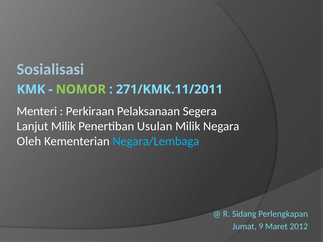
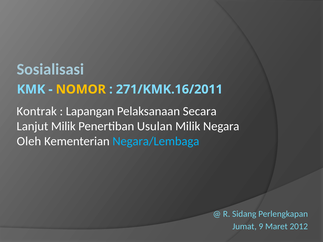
NOMOR colour: light green -> yellow (81, 89)
271/KMK.11/2011: 271/KMK.11/2011 -> 271/KMK.16/2011 (169, 89)
Menteri: Menteri -> Kontrak (37, 111)
Perkiraan: Perkiraan -> Lapangan (90, 111)
Segera: Segera -> Secara (200, 111)
